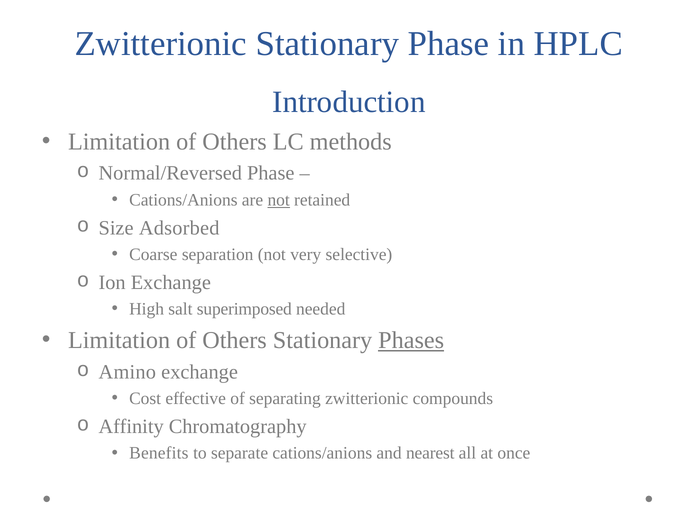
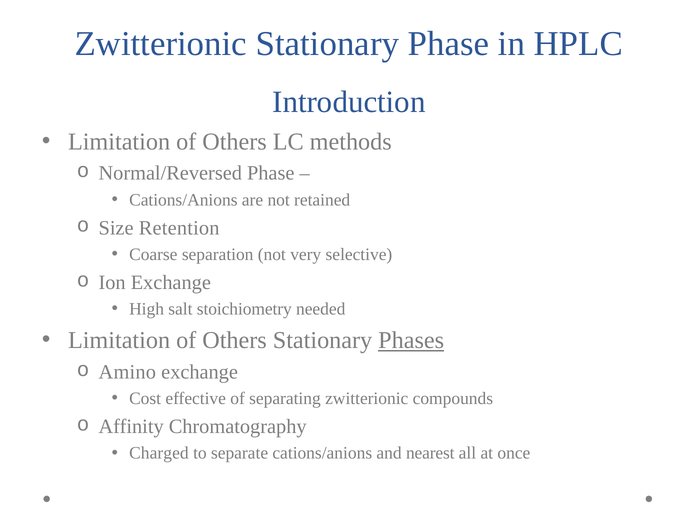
not underline: present -> none (279, 200)
Adsorbed: Adsorbed -> Retention (179, 228)
superimposed: superimposed -> stoichiometry (244, 309)
Benefits: Benefits -> Charged (159, 454)
